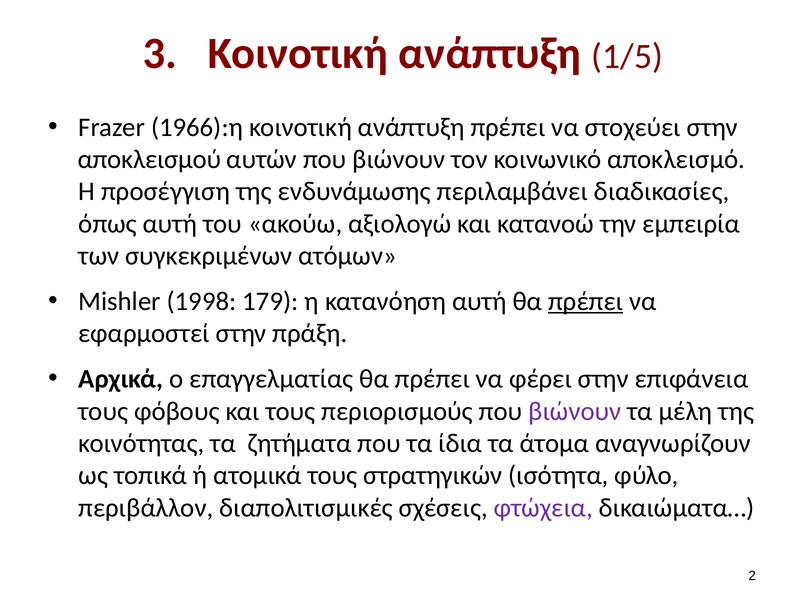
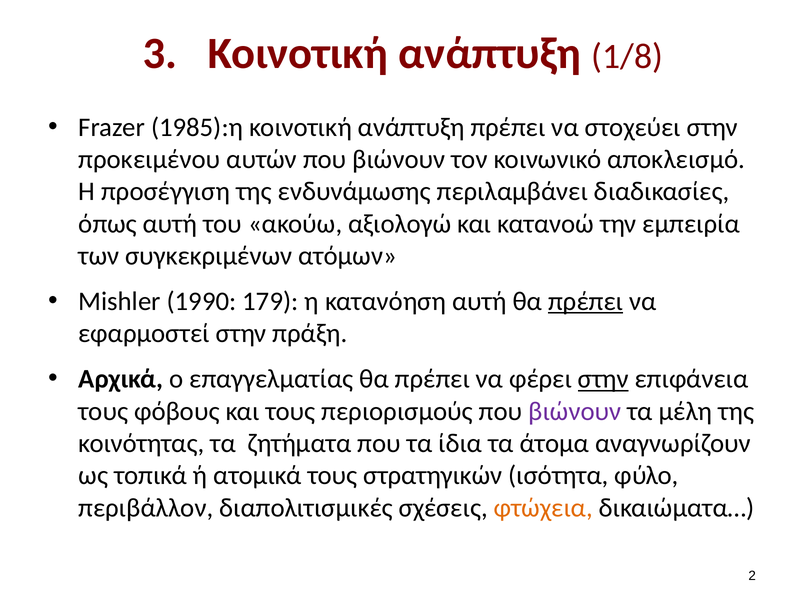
1/5: 1/5 -> 1/8 (627, 56)
1966):η: 1966):η -> 1985):η (197, 127)
αποκλεισμού: αποκλεισμού -> προκειμένου (149, 159)
1998: 1998 -> 1990 (202, 301)
στην underline: none -> present (603, 379)
φτώχεια colour: purple -> orange (543, 508)
